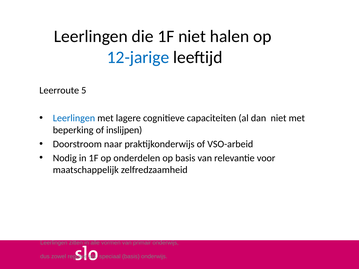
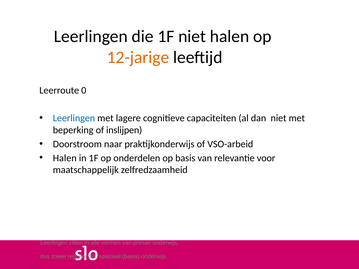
12-jarige colour: blue -> orange (138, 57)
5: 5 -> 0 (84, 90)
Nodig: Nodig -> Halen (65, 158)
